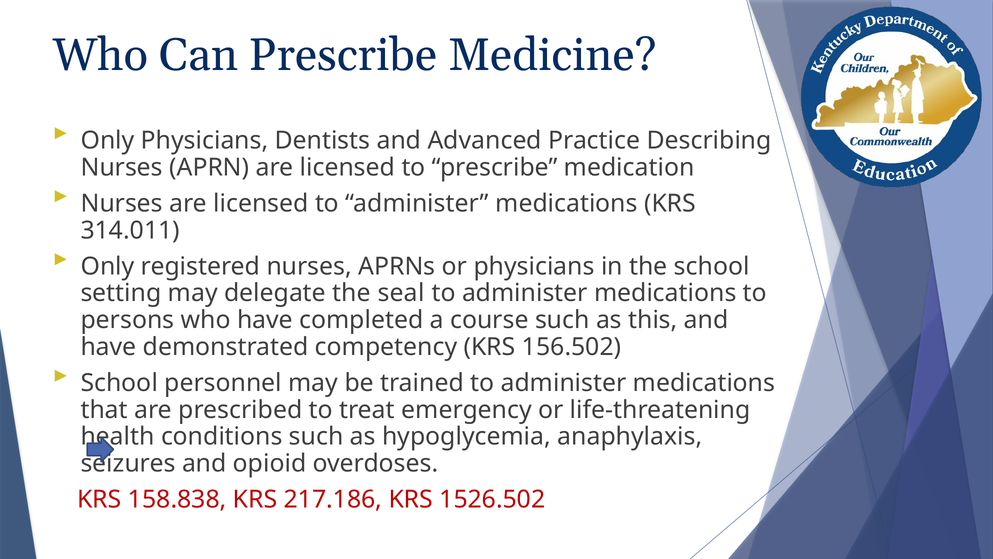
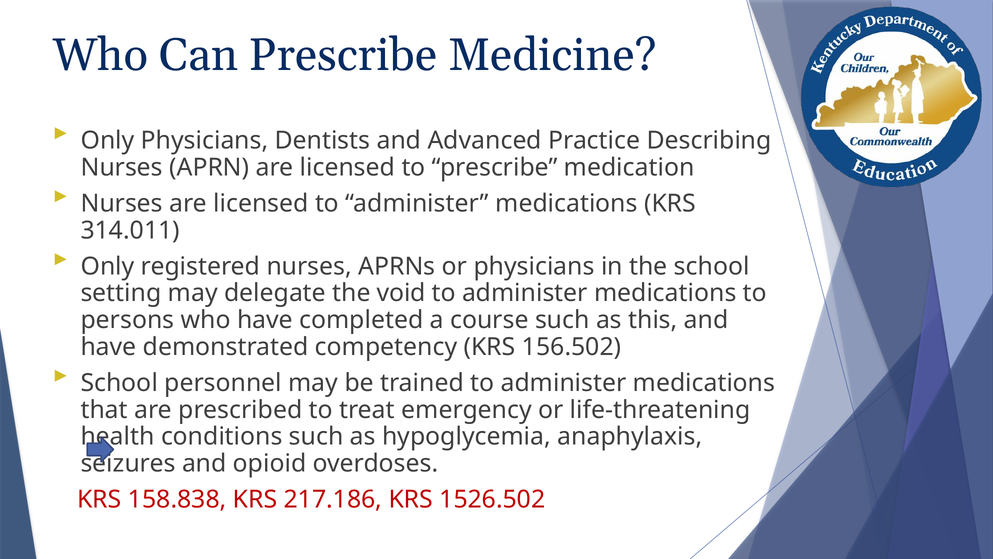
seal: seal -> void (401, 293)
